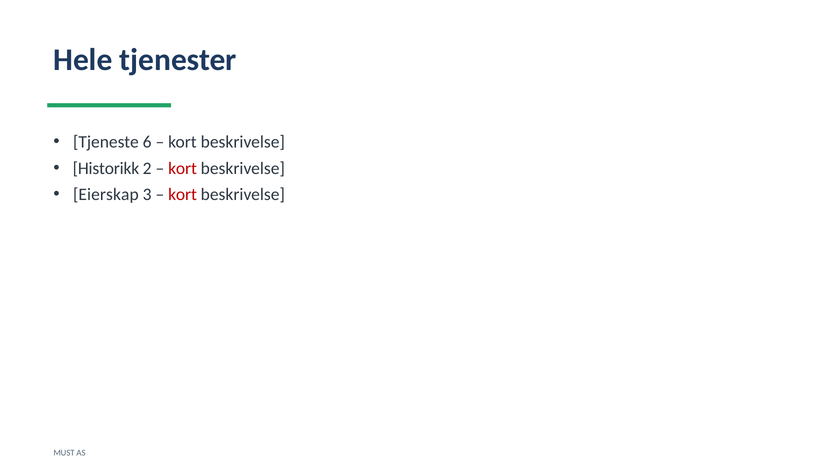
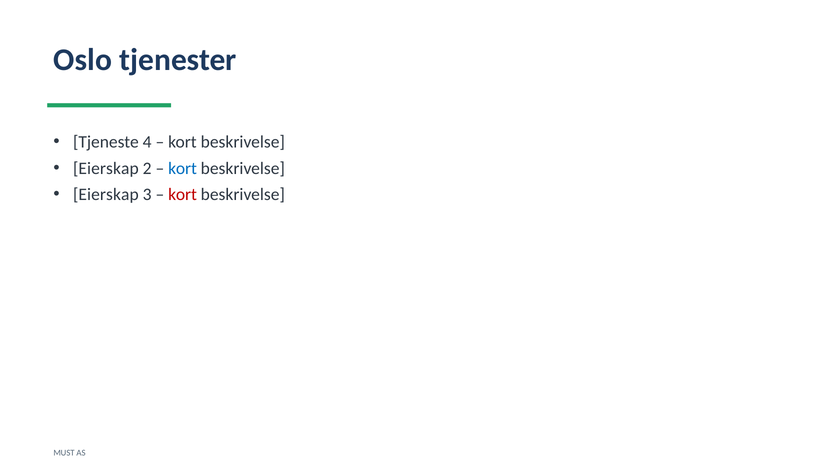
Hele: Hele -> Oslo (83, 60)
6: 6 -> 4 (147, 142)
Historikk: Historikk -> Eierskap (106, 168)
kort colour: red -> blue (183, 168)
